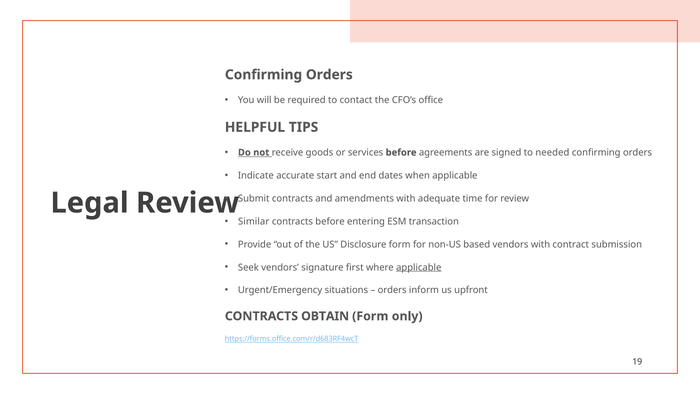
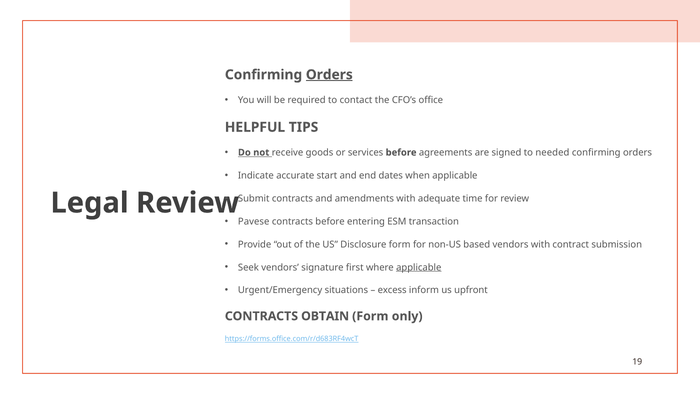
Orders underline: none -> present (329, 75)
Similar: Similar -> Pavese (254, 221)
orders: orders -> excess (392, 290)
